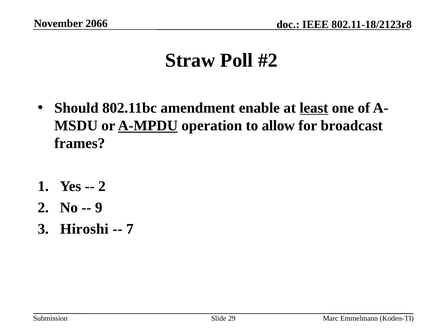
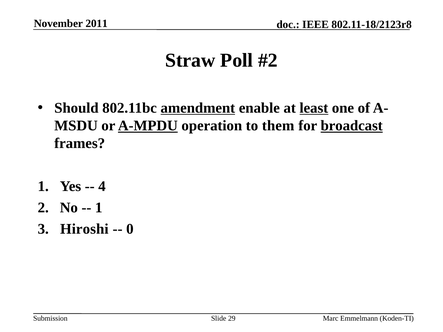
2066: 2066 -> 2011 (97, 23)
amendment underline: none -> present (198, 108)
allow: allow -> them (278, 126)
broadcast underline: none -> present (352, 126)
2: 2 -> 4 (102, 186)
9: 9 -> 1 (99, 208)
7: 7 -> 0 (130, 229)
